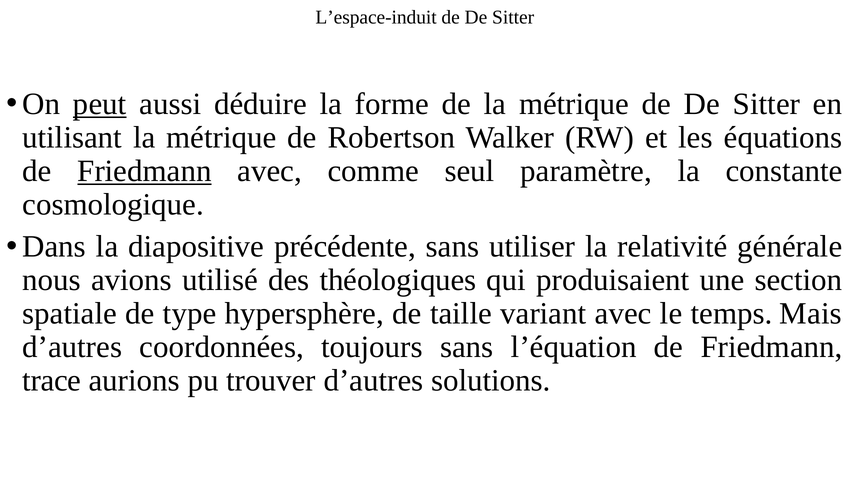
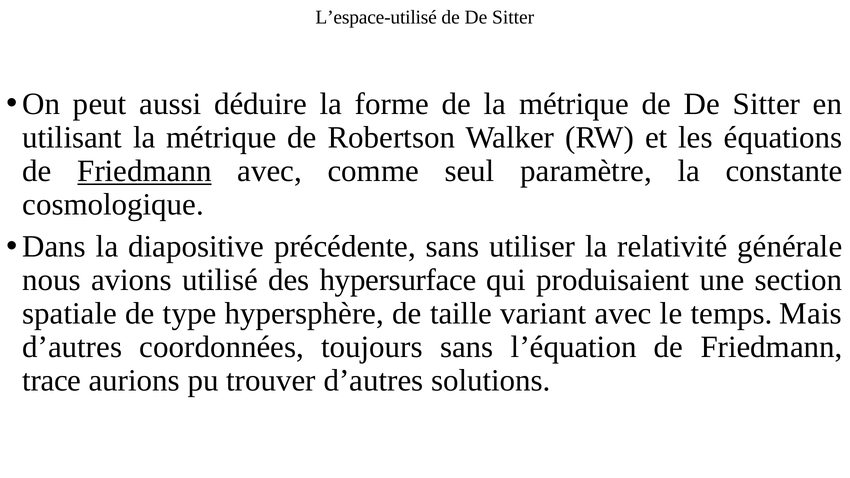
L’espace-induit: L’espace-induit -> L’espace-utilisé (376, 17)
peut underline: present -> none (100, 104)
théologiques: théologiques -> hypersurface (398, 280)
